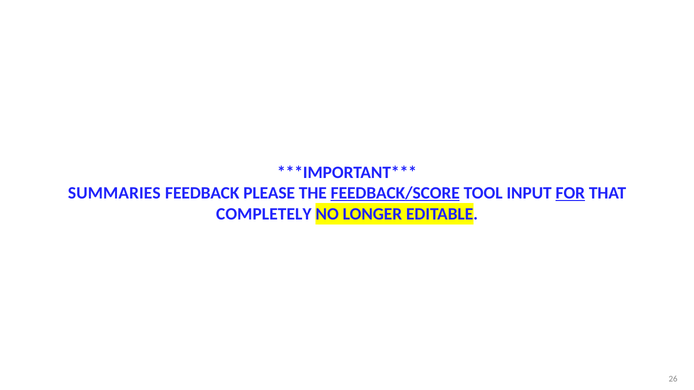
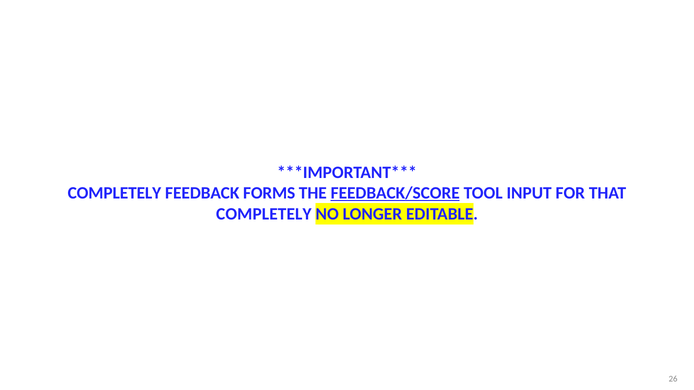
SUMMARIES: SUMMARIES -> COMPLETELY (114, 193)
PLEASE: PLEASE -> FORMS (269, 193)
FOR underline: present -> none (570, 193)
